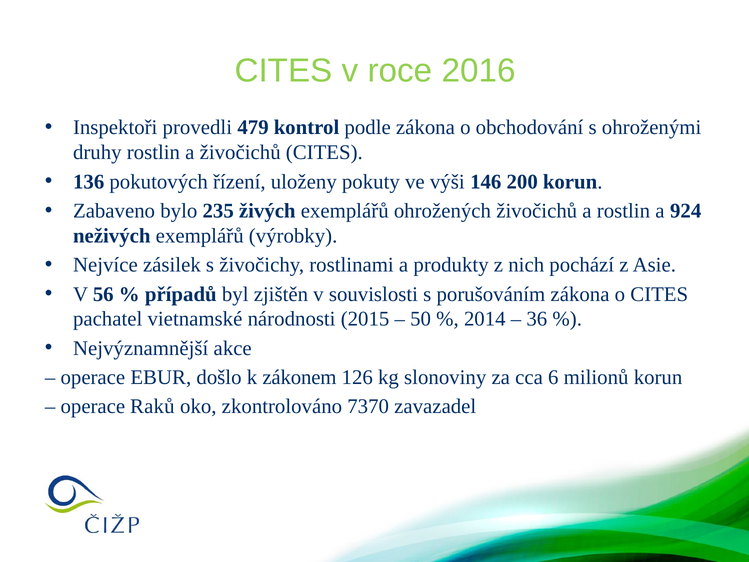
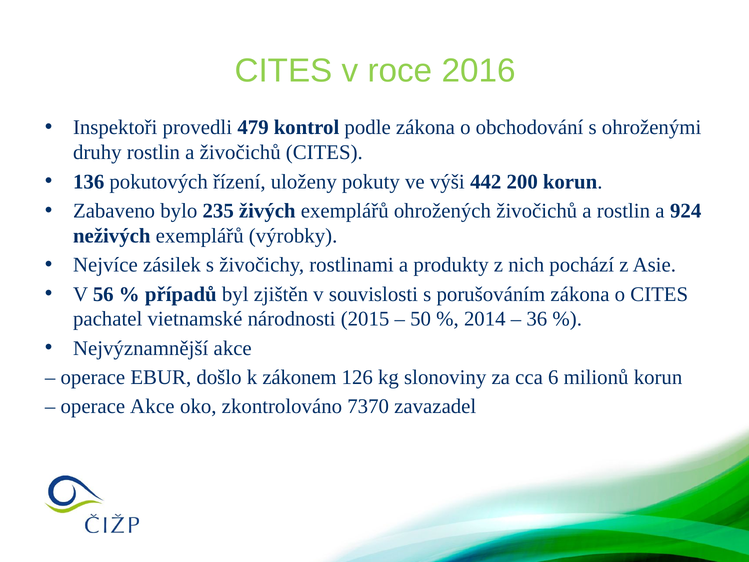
146: 146 -> 442 (486, 182)
operace Raků: Raků -> Akce (152, 406)
